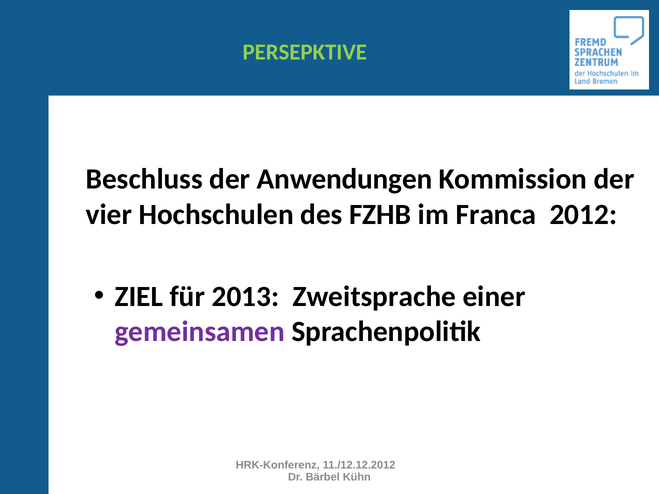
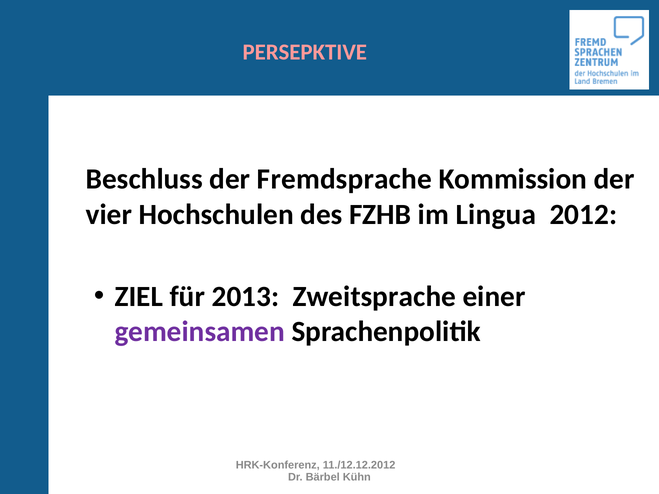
PERSEPKTIVE colour: light green -> pink (305, 52)
Anwendungen: Anwendungen -> Fremdsprache (344, 179)
Franca: Franca -> Lingua (496, 214)
